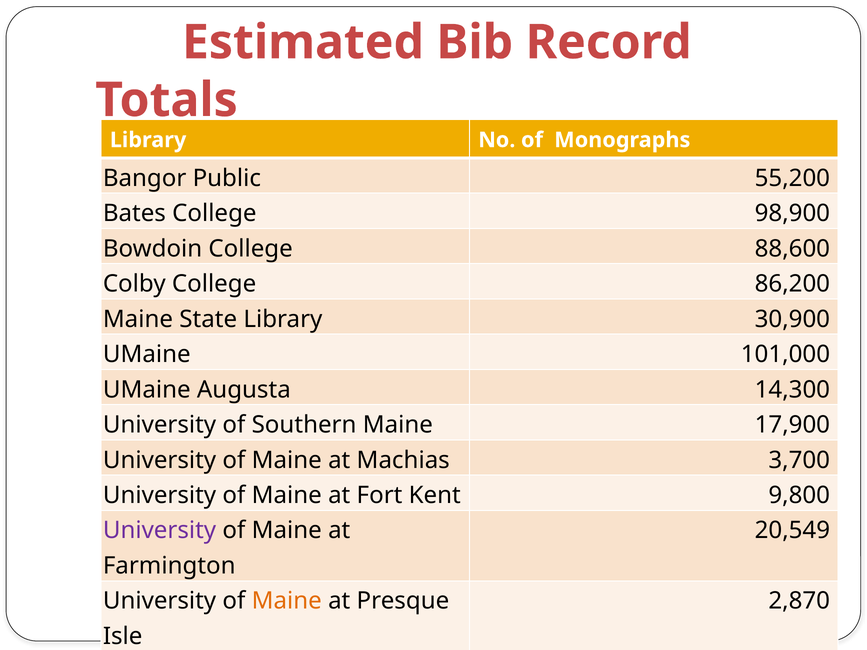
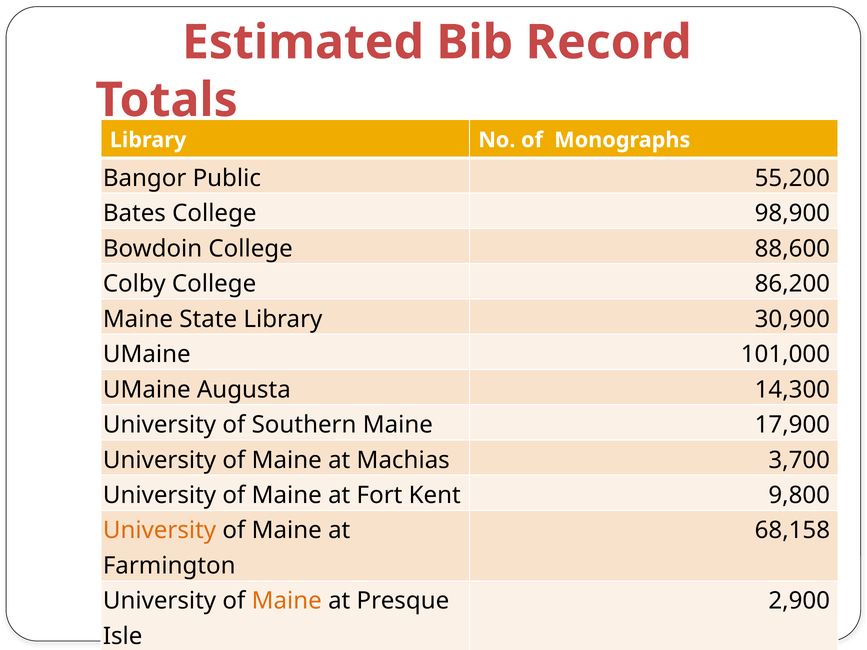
University colour: purple -> orange (160, 531)
20,549: 20,549 -> 68,158 (792, 531)
2,870: 2,870 -> 2,900 (799, 601)
